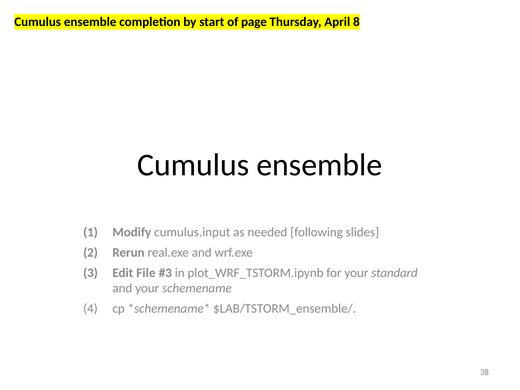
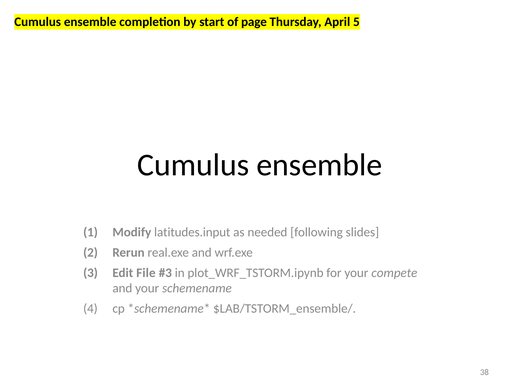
8: 8 -> 5 (356, 22)
cumulus.input: cumulus.input -> latitudes.input (192, 232)
standard: standard -> compete (394, 273)
